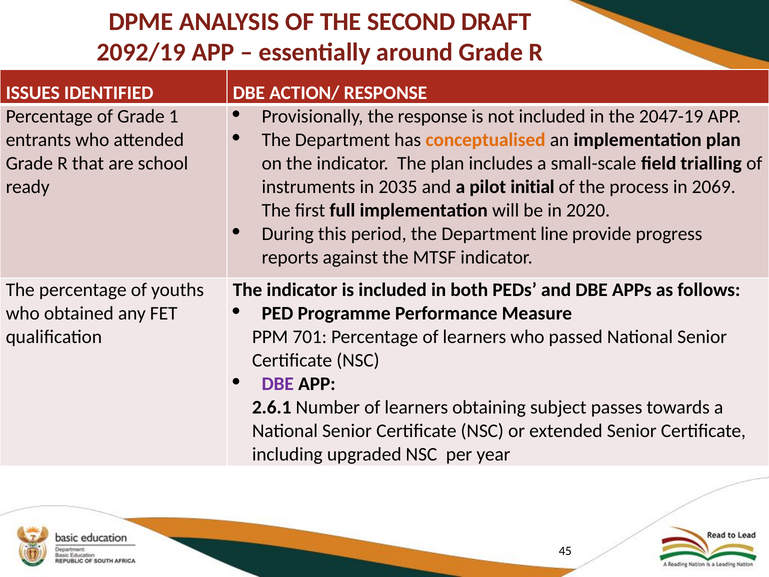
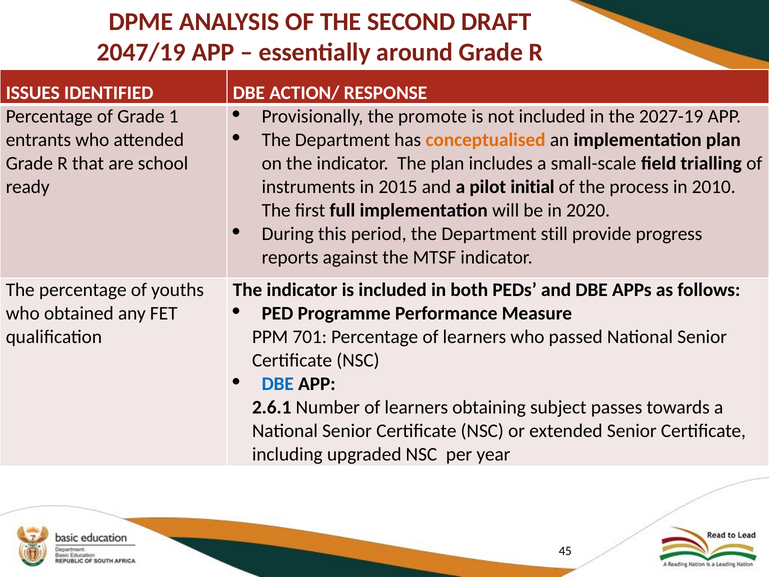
2092/19: 2092/19 -> 2047/19 (141, 52)
the response: response -> promote (432, 117)
2047-19: 2047-19 -> 2027-19 (671, 117)
2035: 2035 -> 2015 (398, 187)
2069: 2069 -> 2010 (714, 187)
line: line -> still (554, 234)
DBE colour: purple -> blue (278, 384)
